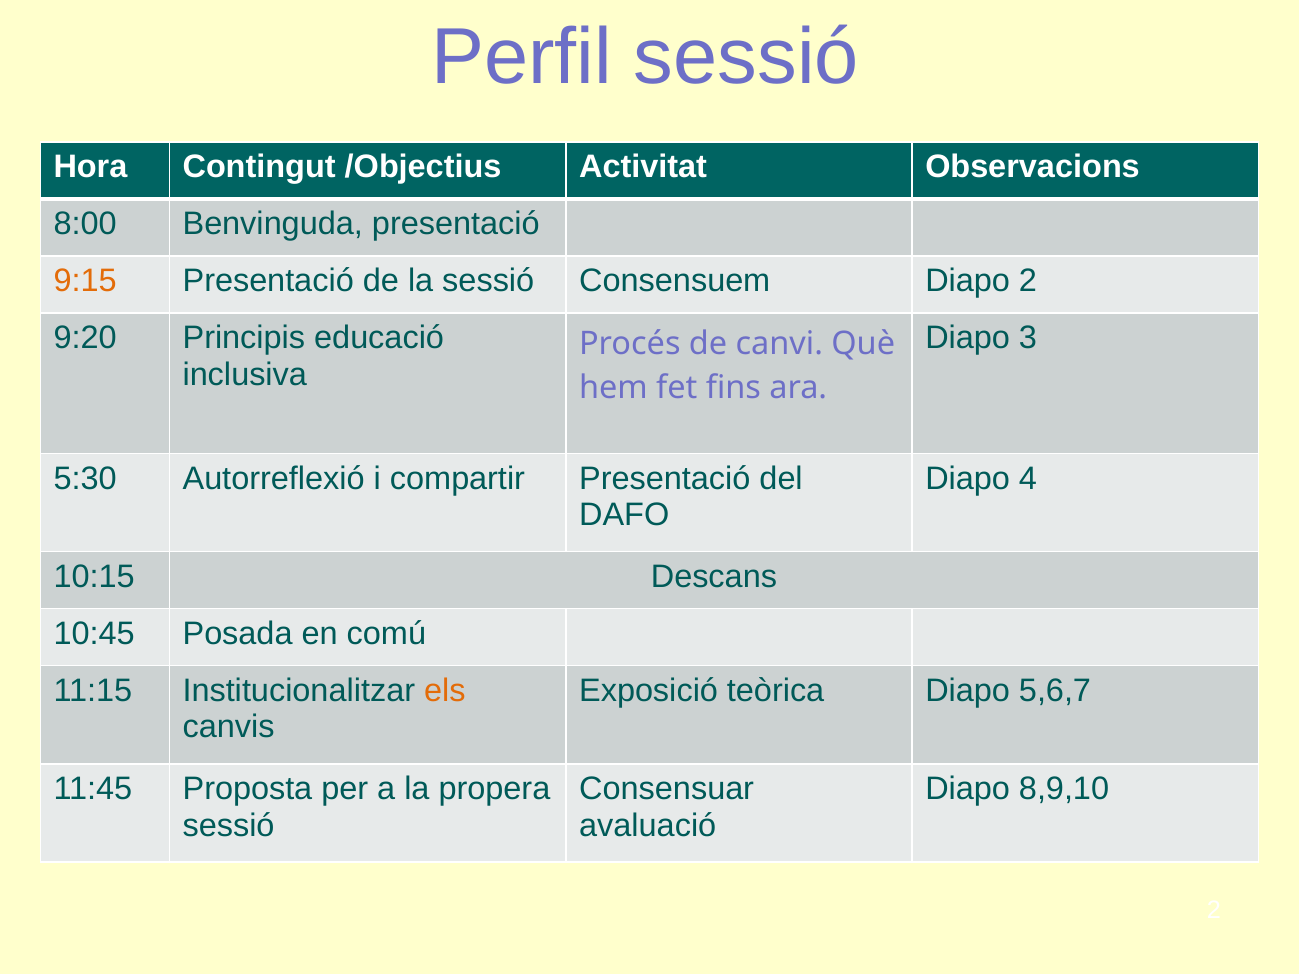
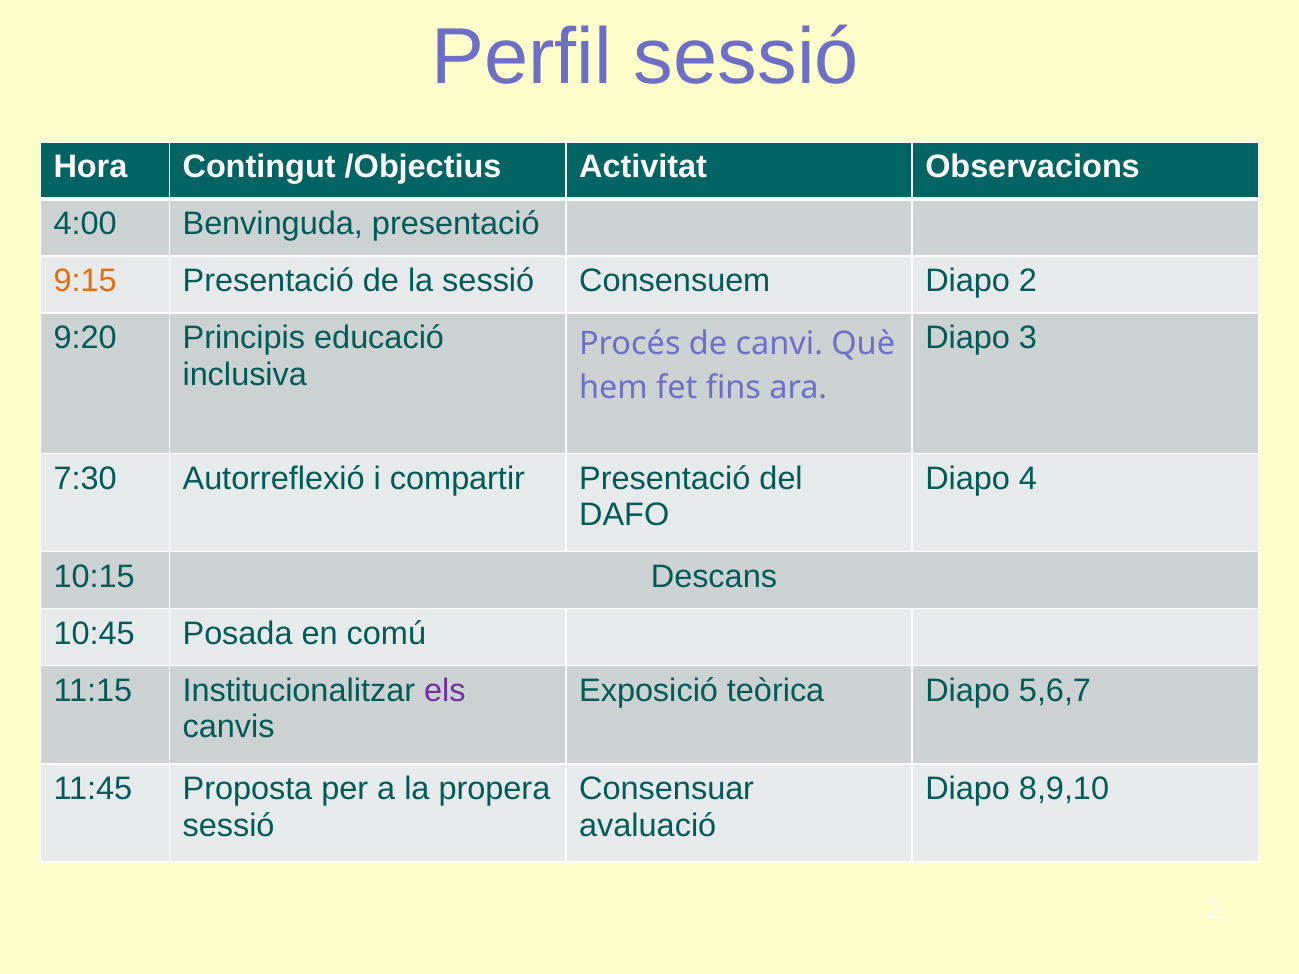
8:00: 8:00 -> 4:00 (85, 224)
5:30: 5:30 -> 7:30 (85, 479)
els colour: orange -> purple (445, 691)
